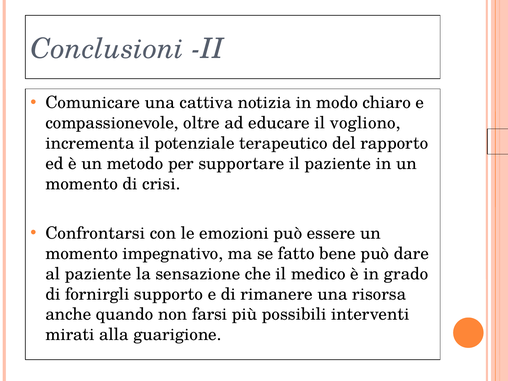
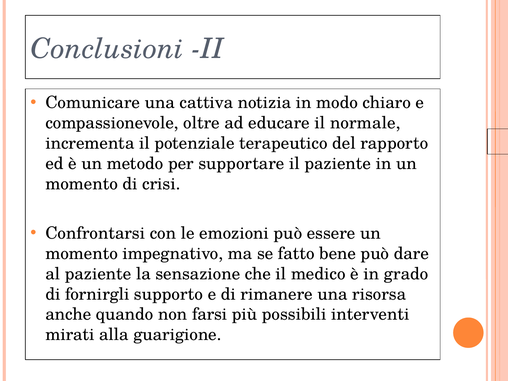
vogliono: vogliono -> normale (365, 123)
